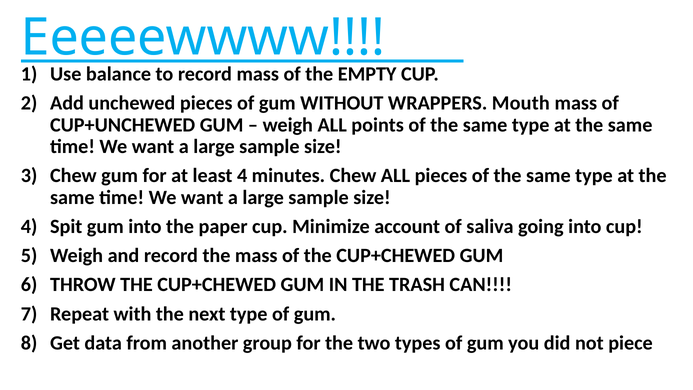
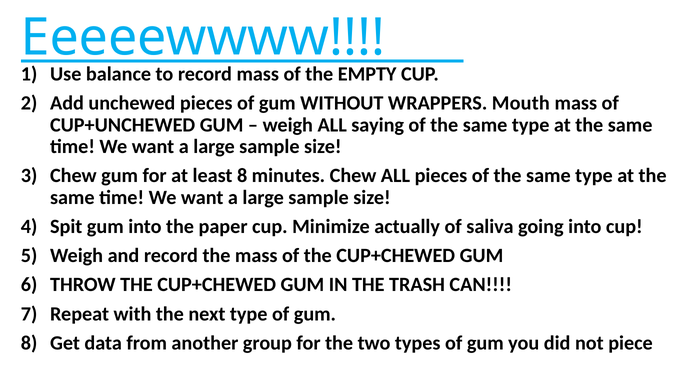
points: points -> saying (378, 125)
least 4: 4 -> 8 (242, 176)
account: account -> actually (407, 227)
